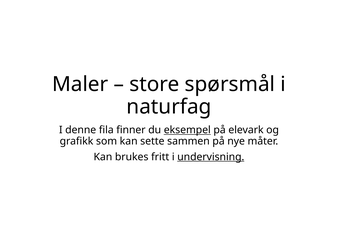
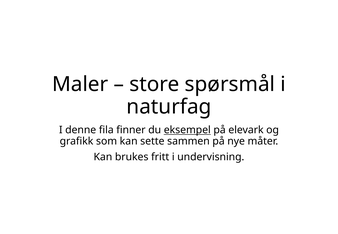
undervisning underline: present -> none (211, 157)
